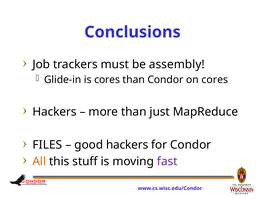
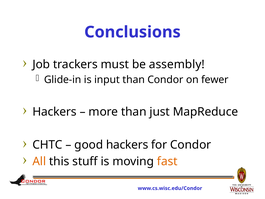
is cores: cores -> input (107, 79)
on cores: cores -> fewer (215, 79)
FILES: FILES -> CHTC (47, 145)
fast colour: purple -> orange (167, 161)
